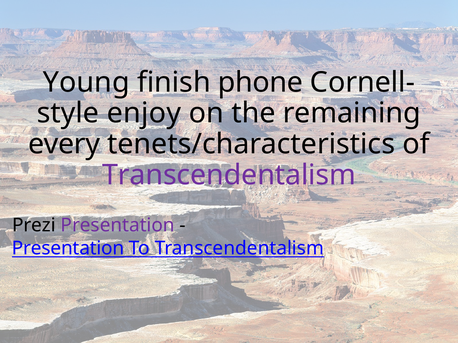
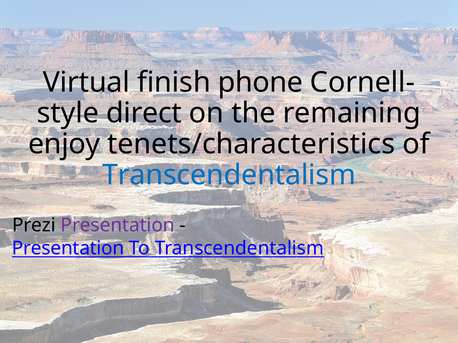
Young: Young -> Virtual (86, 82)
enjoy: enjoy -> direct (144, 113)
every: every -> enjoy (64, 144)
Transcendentalism colour: purple -> blue (229, 175)
